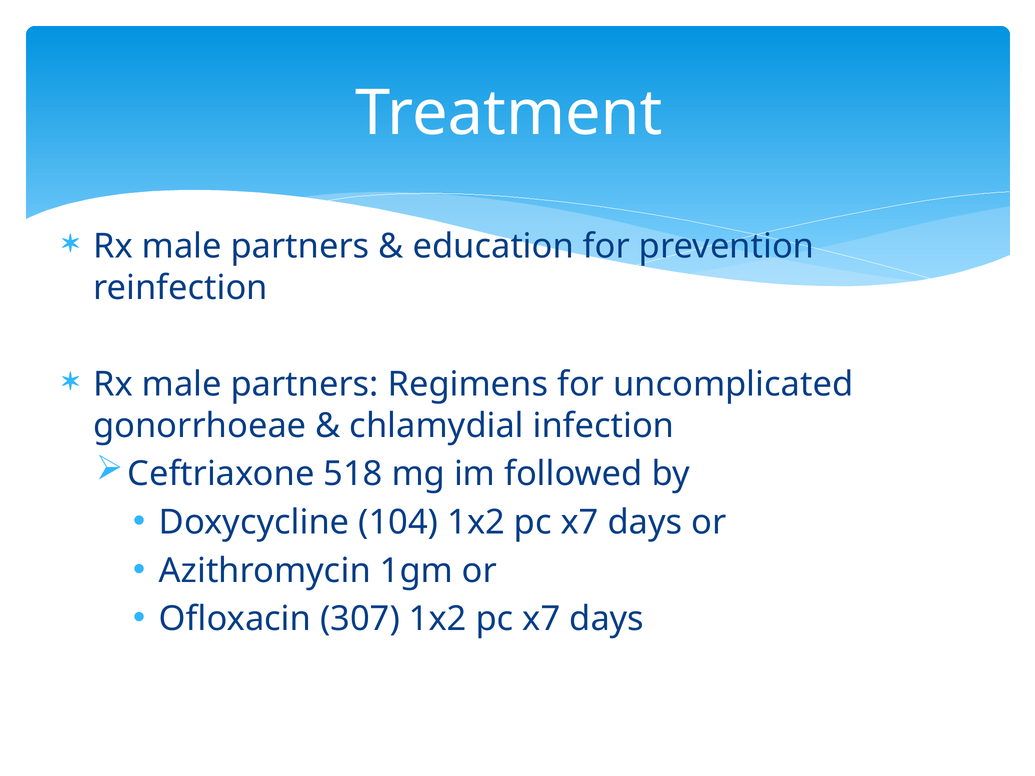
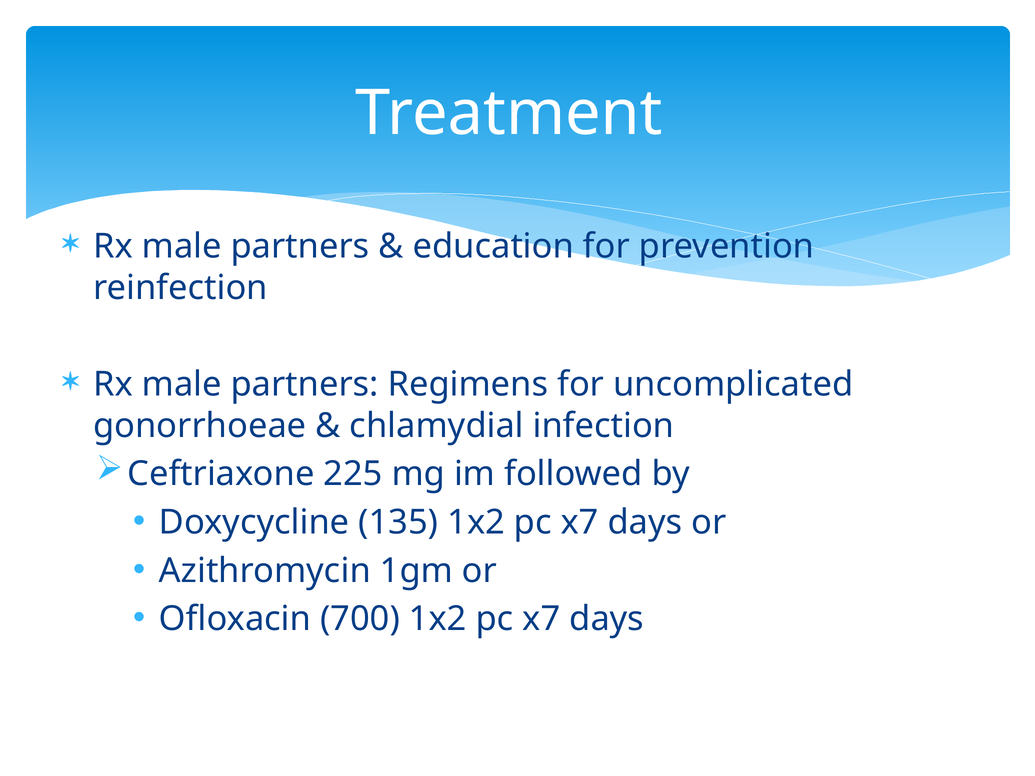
518: 518 -> 225 (353, 474)
104: 104 -> 135 (398, 523)
307: 307 -> 700 (360, 619)
